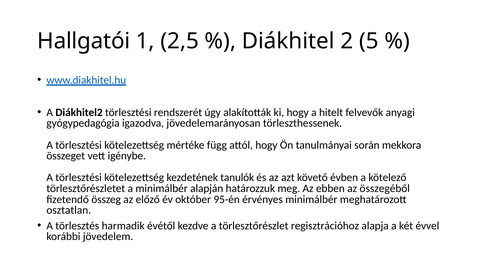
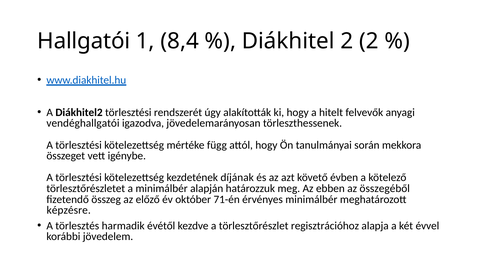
2,5: 2,5 -> 8,4 (180, 41)
2 5: 5 -> 2 (369, 41)
gyógypedagógia: gyógypedagógia -> vendéghallgatói (83, 123)
tanulók: tanulók -> díjának (237, 178)
95-én: 95-én -> 71-én (227, 199)
osztatlan: osztatlan -> képzésre (69, 210)
